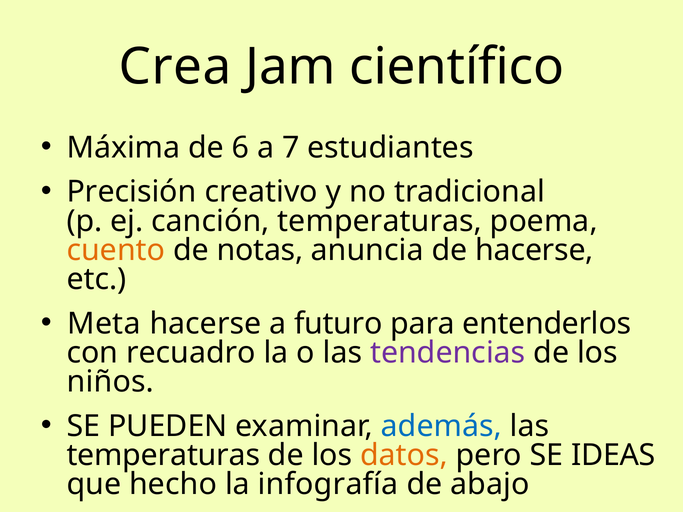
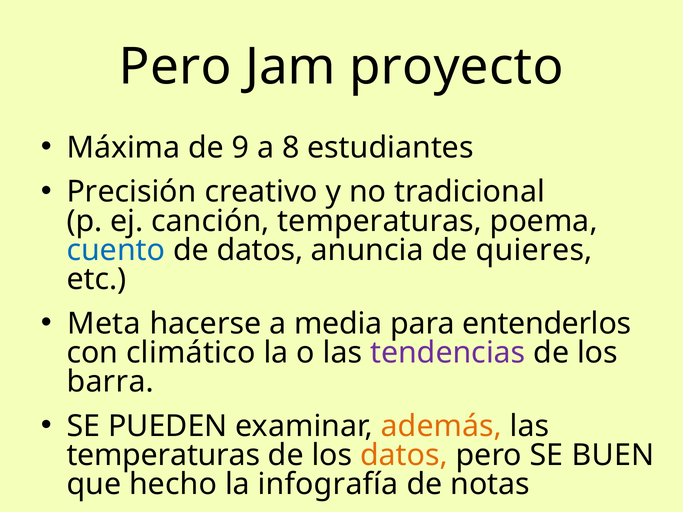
Crea: Crea -> Pero (175, 67)
científico: científico -> proyecto (456, 67)
6: 6 -> 9 (241, 148)
7: 7 -> 8 (291, 148)
cuento colour: orange -> blue (116, 250)
de notas: notas -> datos (260, 250)
de hacerse: hacerse -> quieres (534, 250)
futuro: futuro -> media (338, 324)
recuadro: recuadro -> climático (191, 353)
niños: niños -> barra (110, 382)
además colour: blue -> orange (441, 426)
IDEAS: IDEAS -> BUEN (613, 456)
abajo: abajo -> notas (490, 485)
